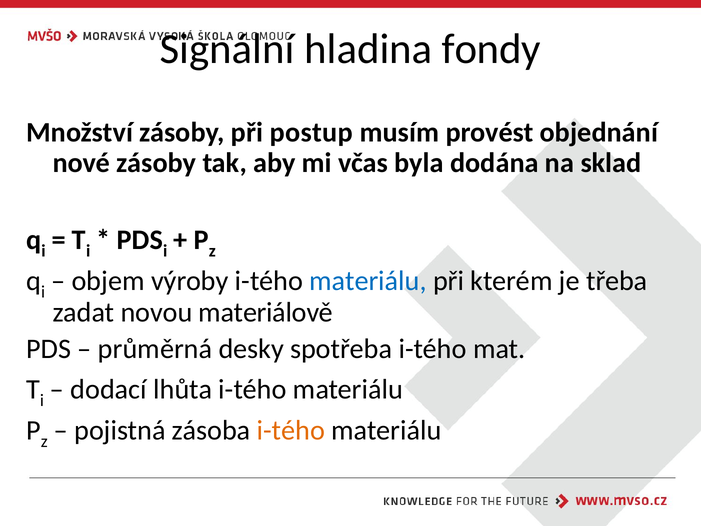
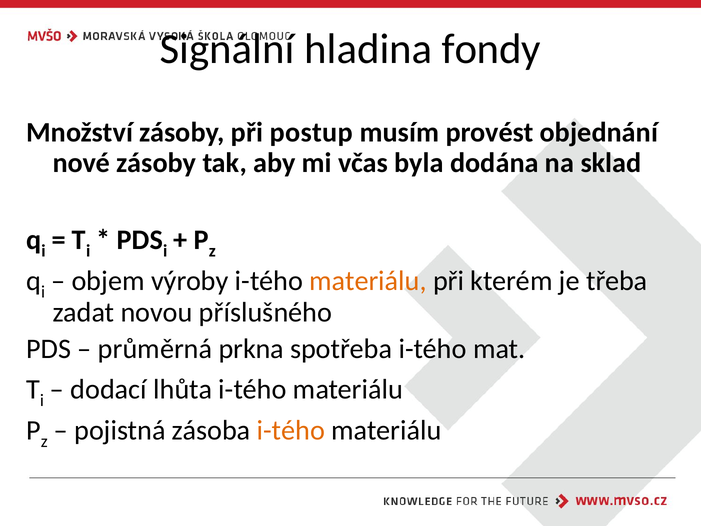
materiálu colour: blue -> orange (368, 281)
materiálově: materiálově -> příslušného (266, 312)
desky: desky -> prkna (251, 349)
